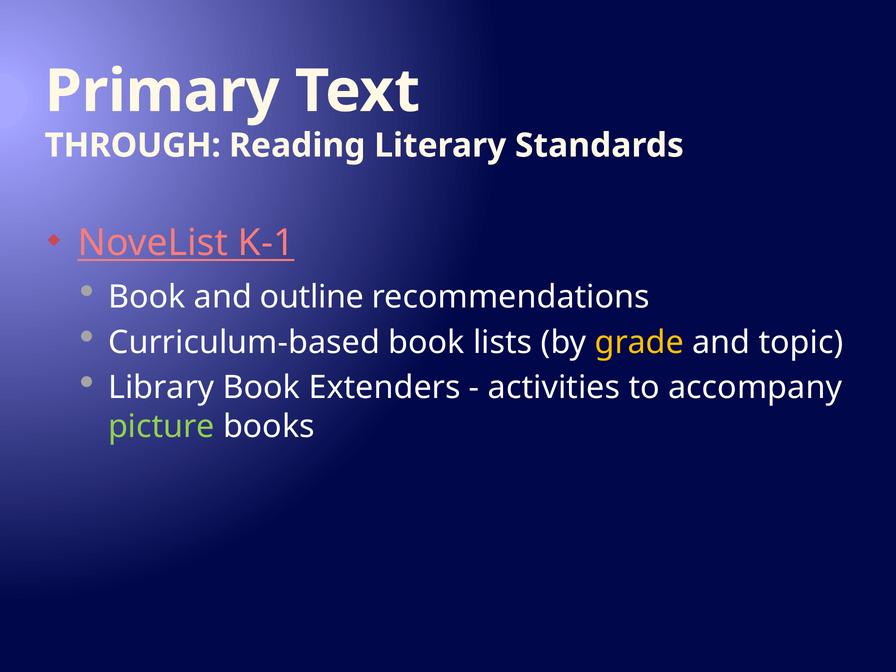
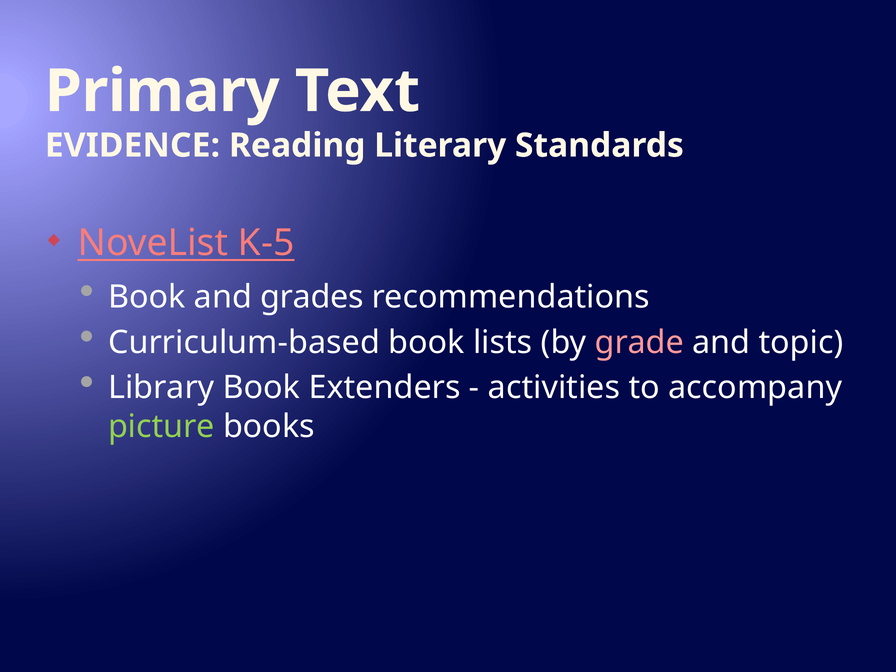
THROUGH: THROUGH -> EVIDENCE (132, 146)
K-1: K-1 -> K-5 (266, 243)
outline: outline -> grades (312, 297)
grade colour: yellow -> pink (639, 342)
